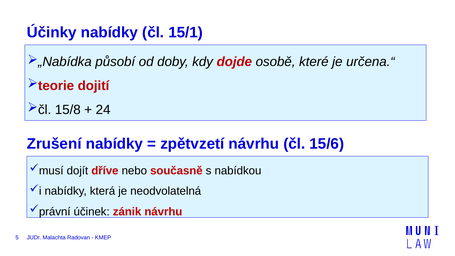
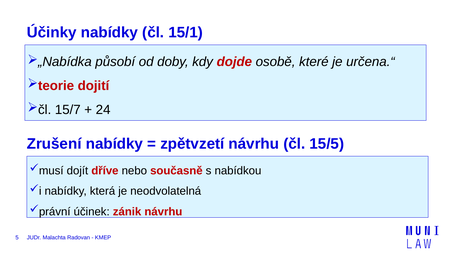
15/8: 15/8 -> 15/7 (68, 110)
15/6: 15/6 -> 15/5 (327, 144)
